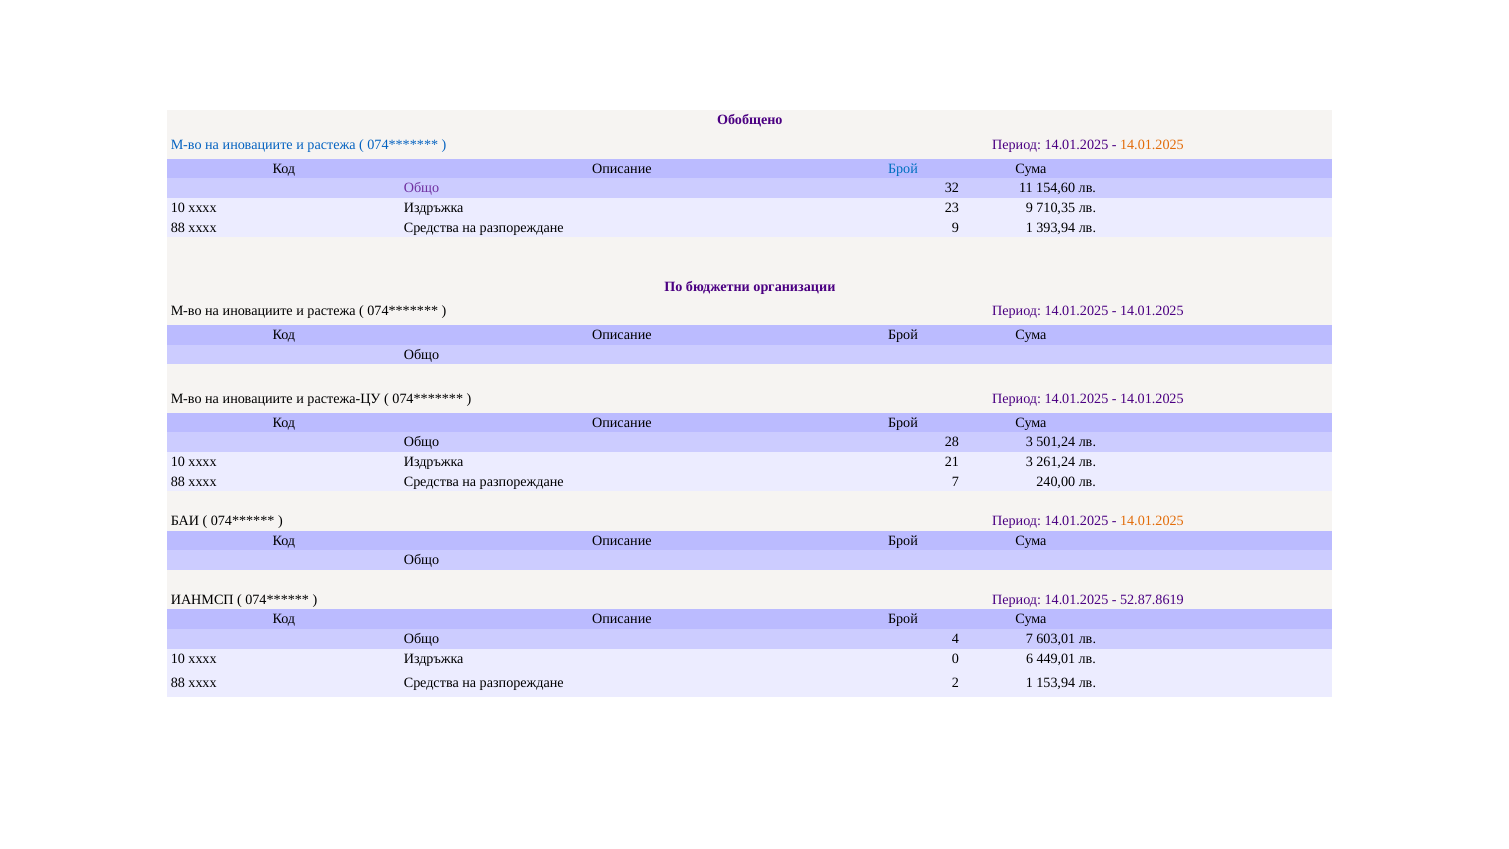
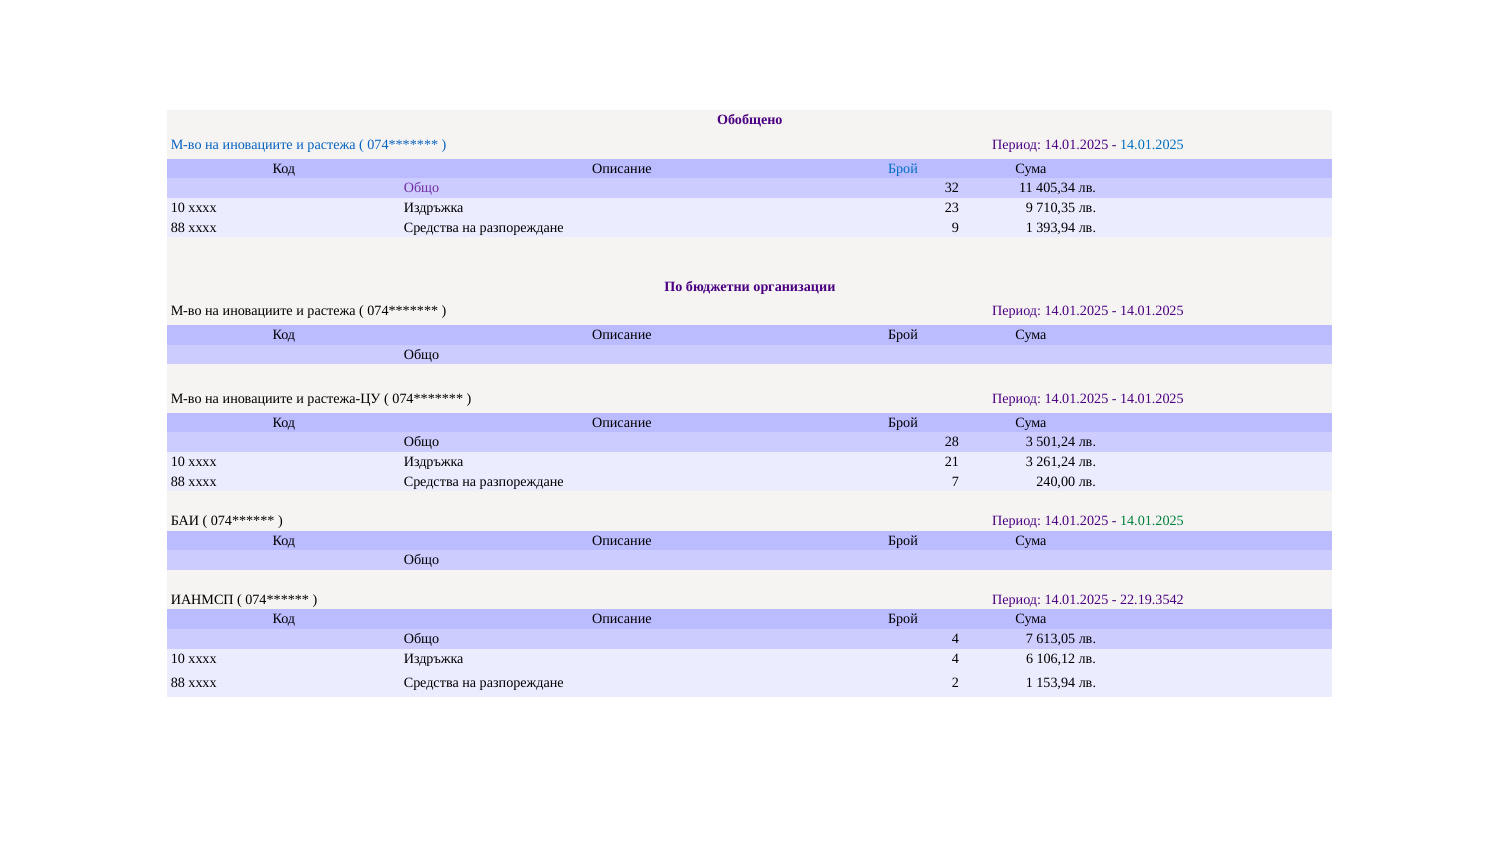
14.01.2025 colour: orange -> blue (1152, 144)
154,60: 154,60 -> 405,34 (1056, 188)
14.01.2025 colour: orange -> green (1152, 521)
52.87.8619: 52.87.8619 -> 22.19.3542 (1152, 599)
603,01: 603,01 -> 613,05 (1056, 639)
Издръжка 0: 0 -> 4 (956, 658)
449,01: 449,01 -> 106,12 (1056, 658)
